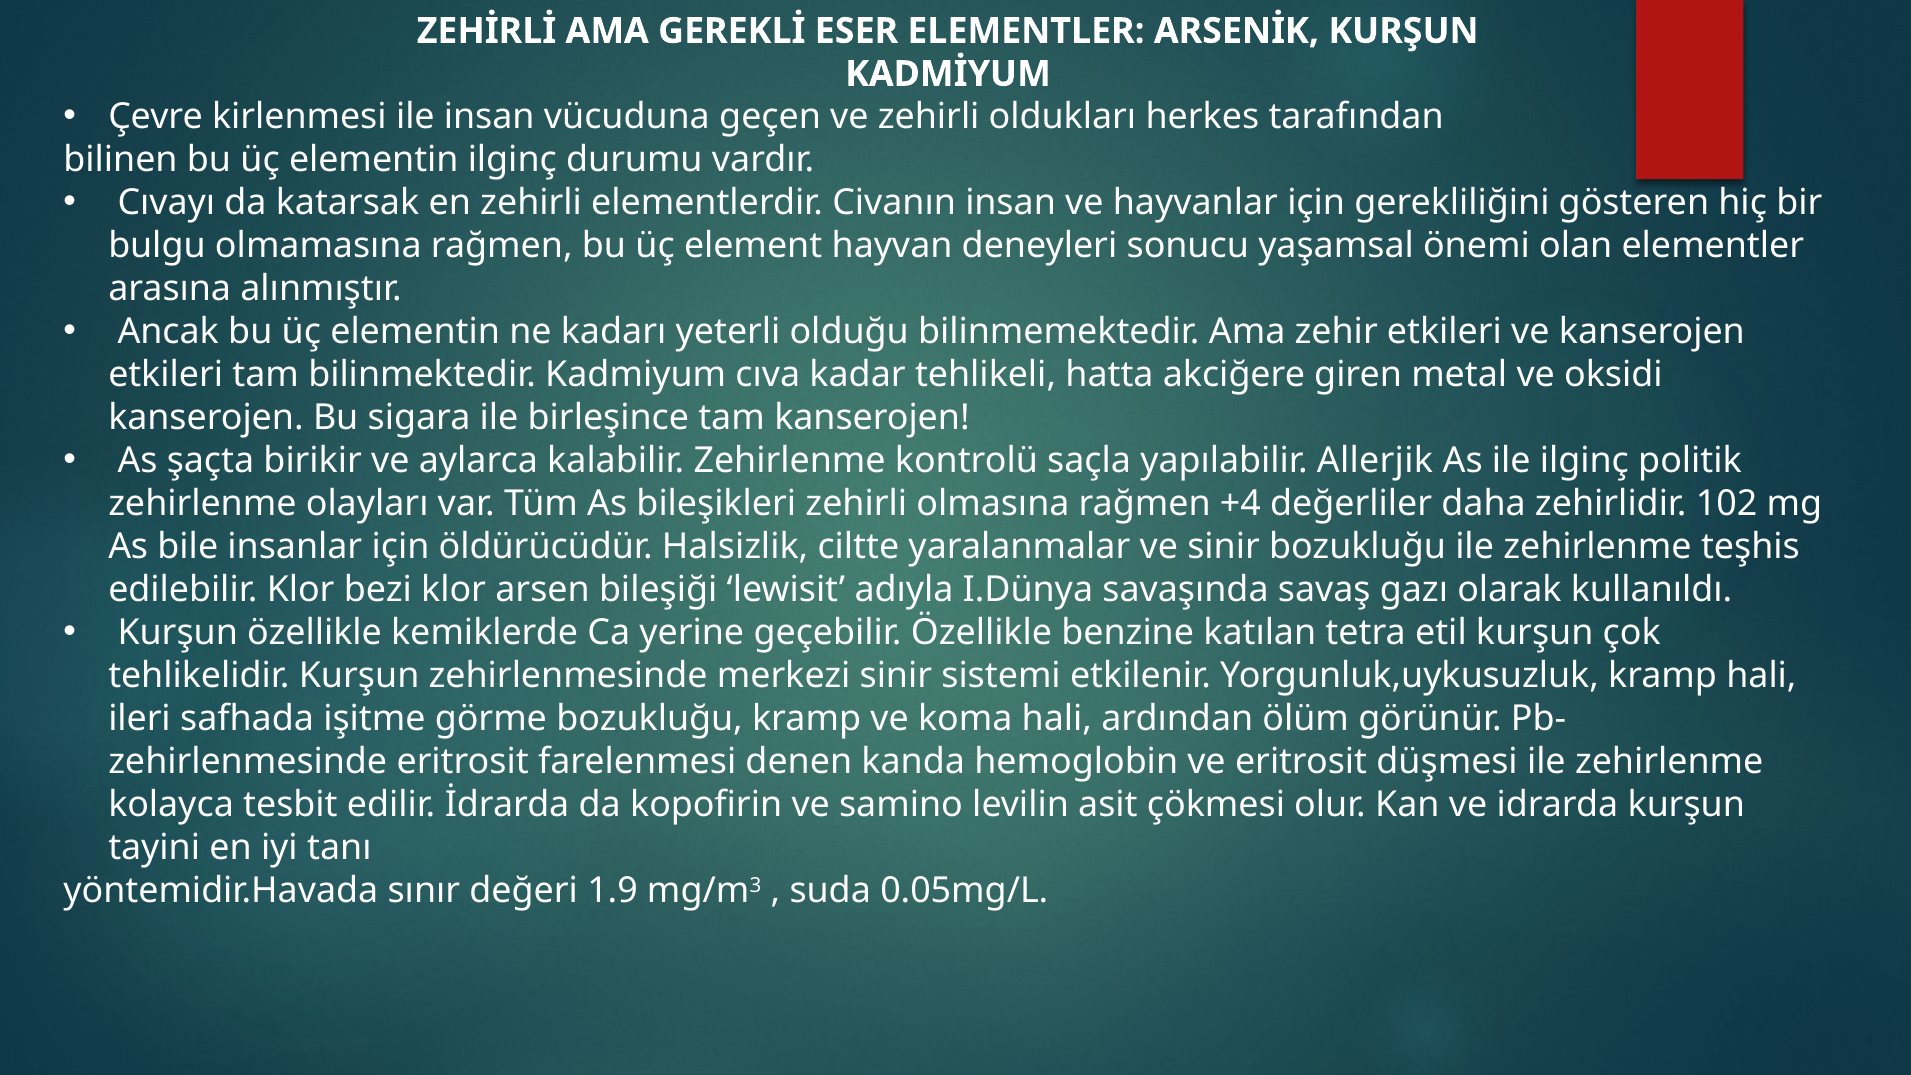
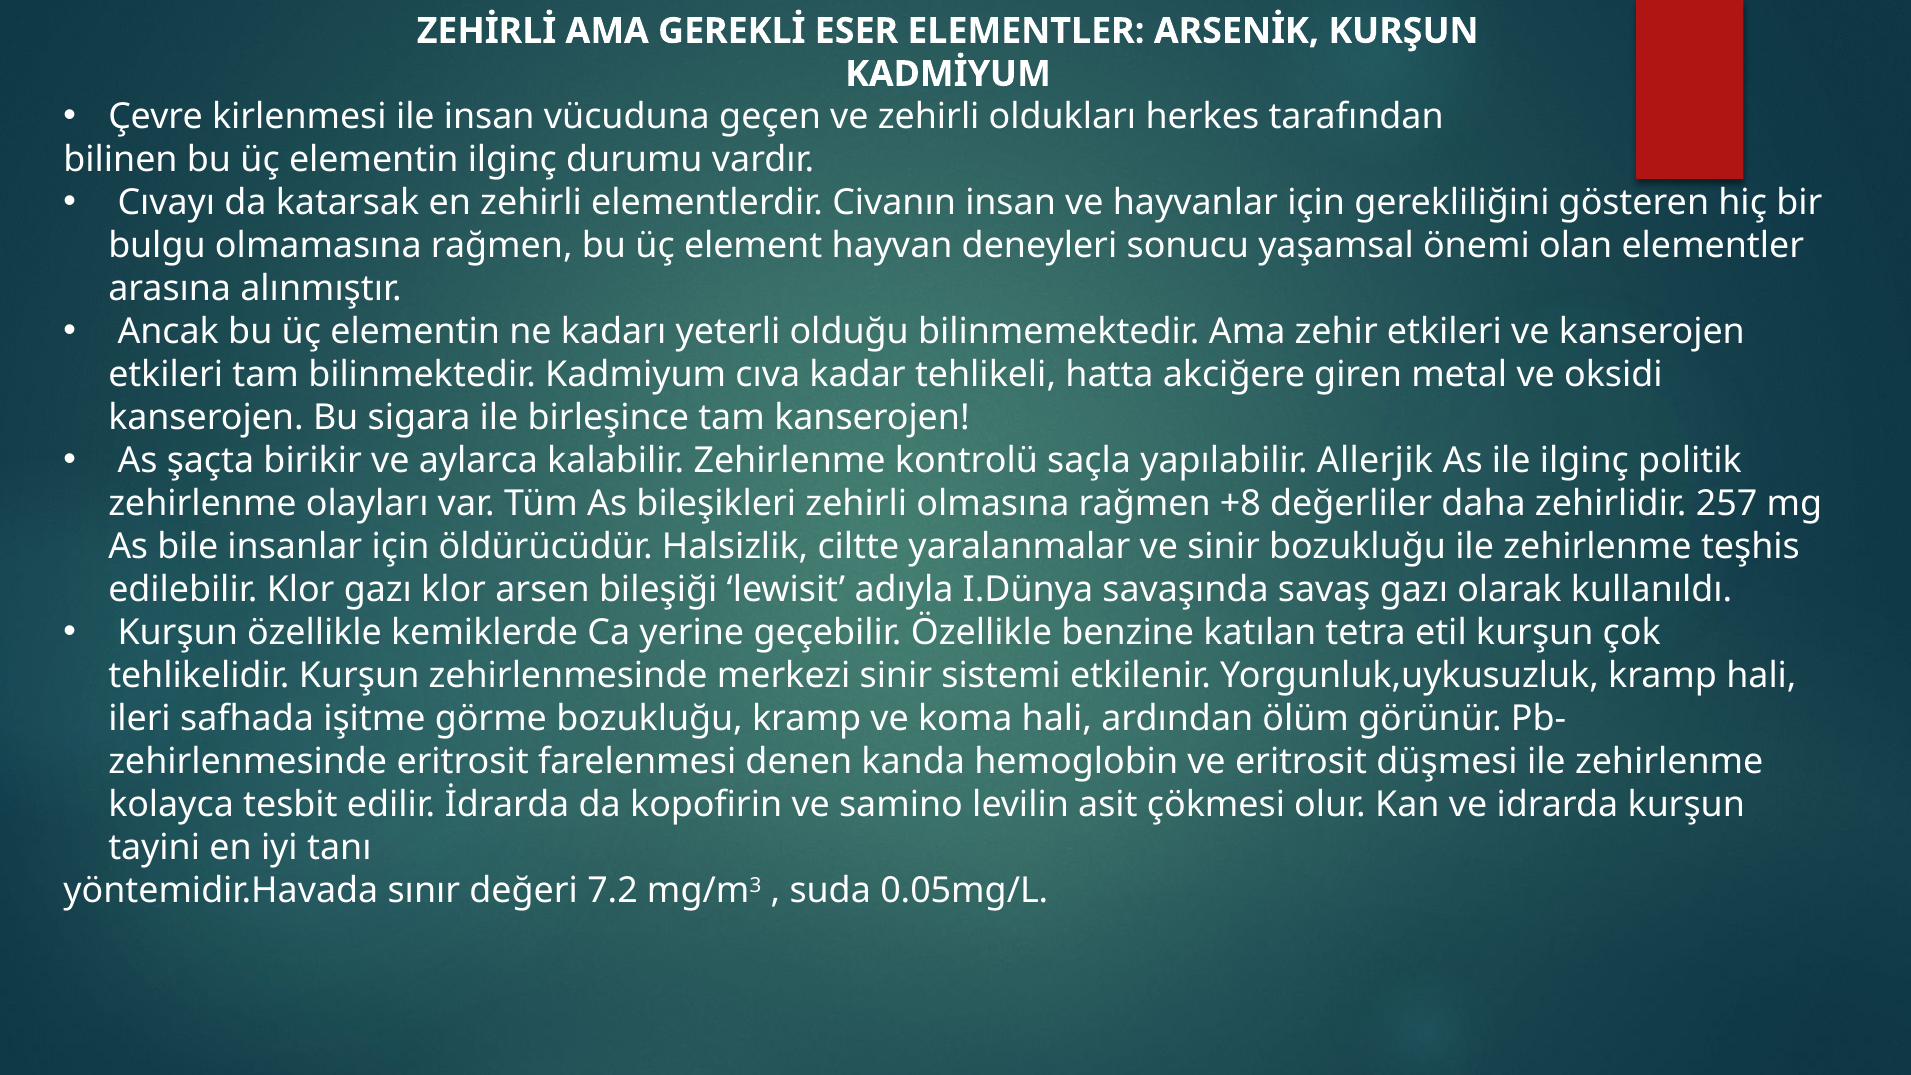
+4: +4 -> +8 (1240, 504)
102: 102 -> 257 (1727, 504)
Klor bezi: bezi -> gazı (378, 590)
1.9: 1.9 -> 7.2 (613, 891)
